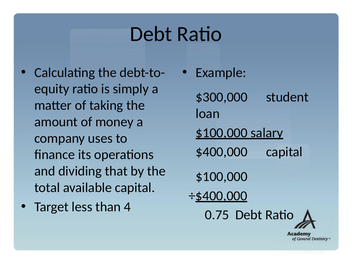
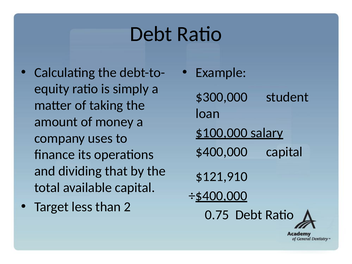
$100,000: $100,000 -> $121,910 (222, 177)
4: 4 -> 2 (127, 207)
